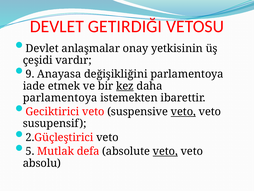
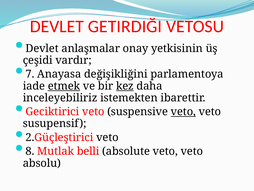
9: 9 -> 7 (30, 74)
etmek underline: none -> present (64, 86)
parlamentoya: parlamentoya -> inceleyebiliriz (60, 98)
5: 5 -> 8 (30, 151)
defa: defa -> belli (88, 151)
veto underline: present -> none (165, 151)
